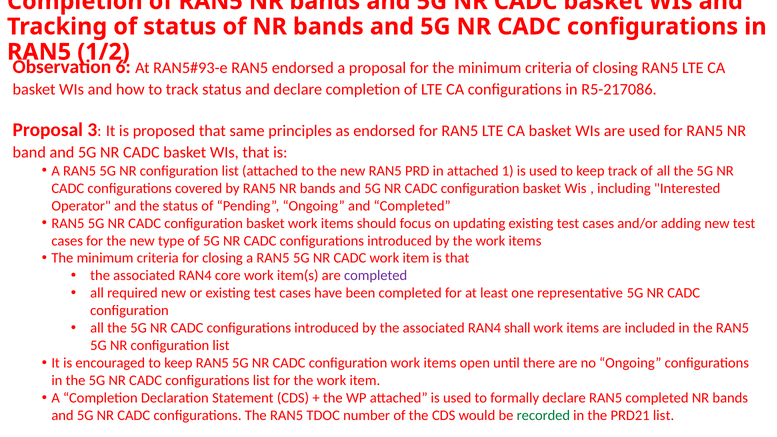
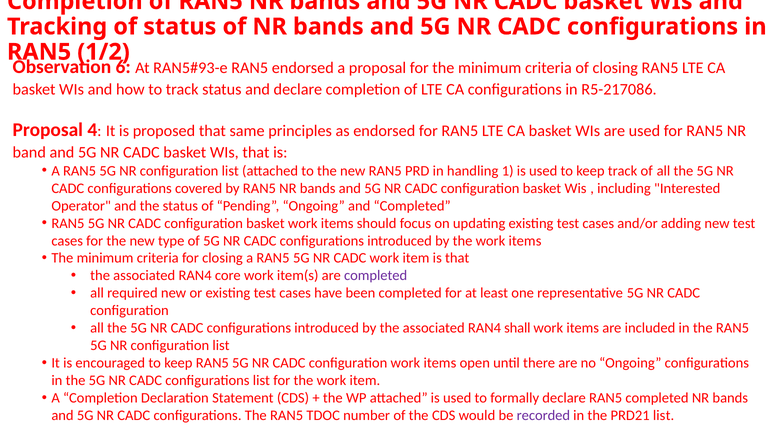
3: 3 -> 4 (92, 130)
in attached: attached -> handling (473, 171)
recorded colour: green -> purple (543, 416)
